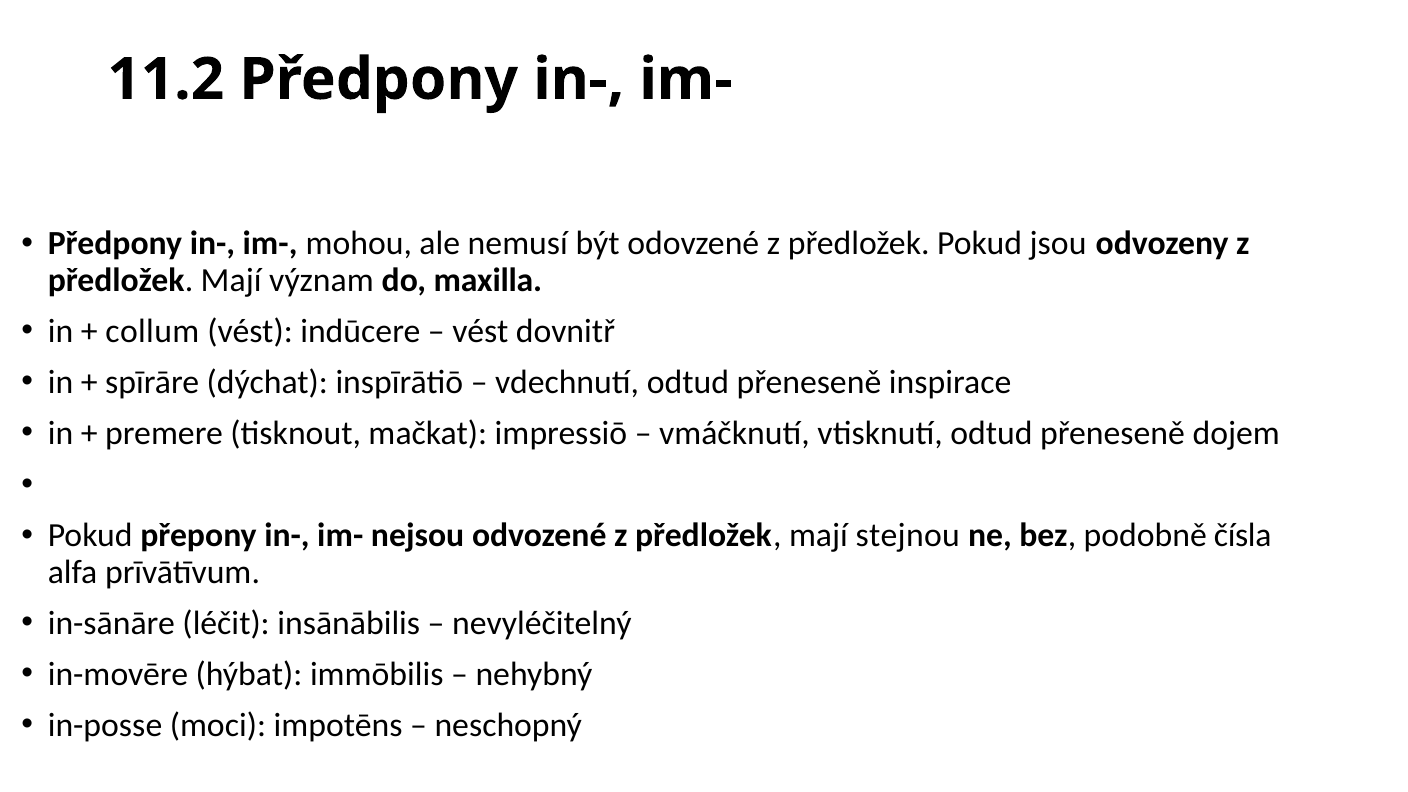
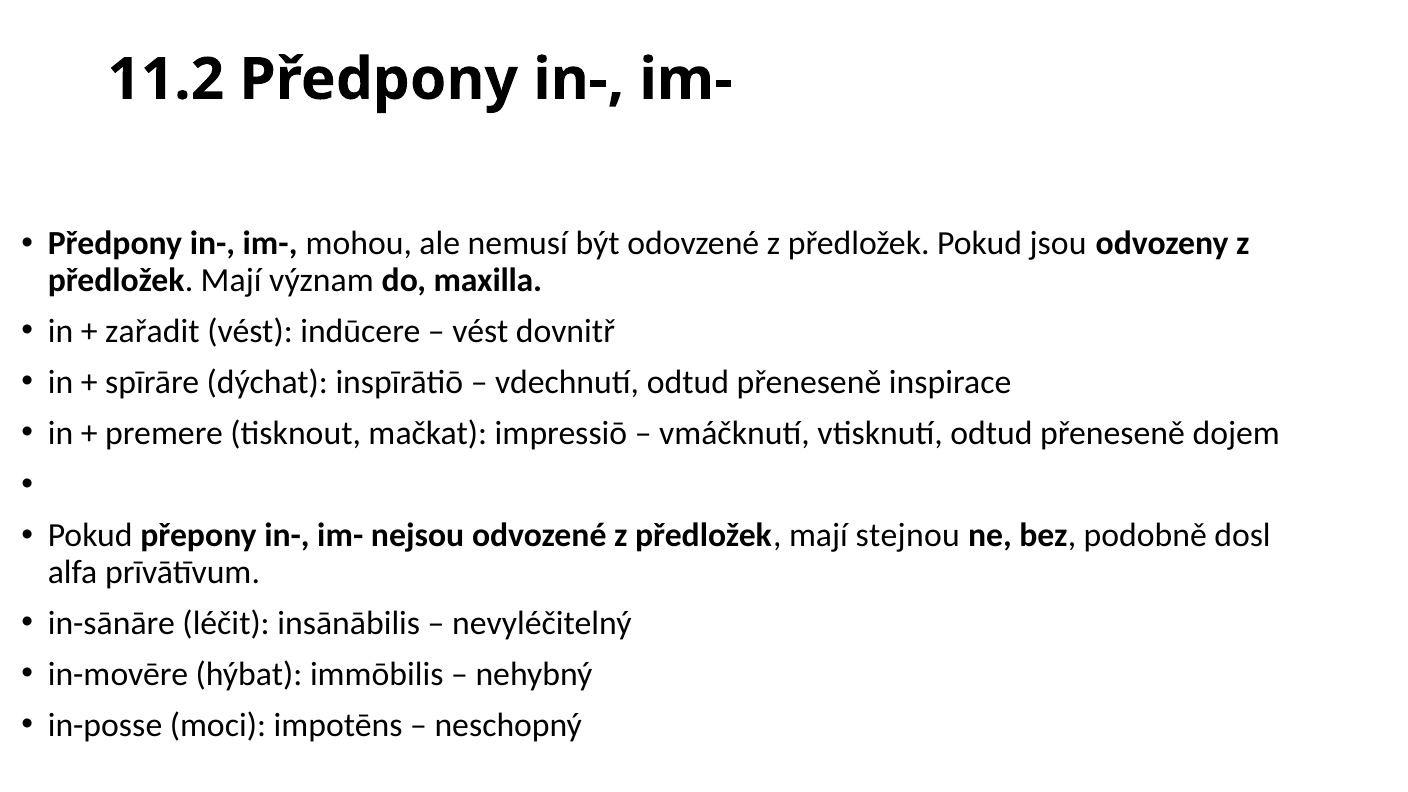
collum: collum -> zařadit (152, 331)
čísla: čísla -> dosl (1243, 535)
